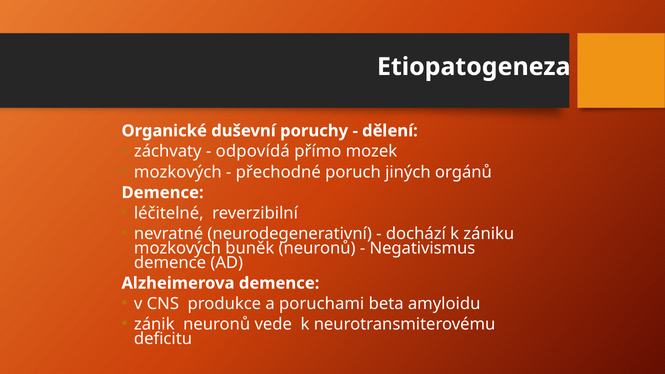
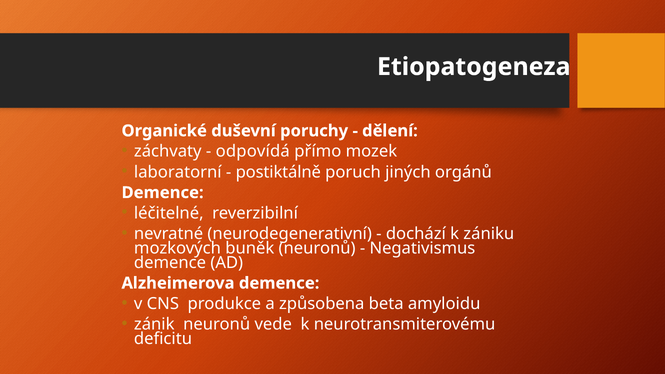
mozkových: mozkových -> laboratorní (178, 172)
přechodné: přechodné -> postiktálně (278, 172)
poruchami: poruchami -> způsobena (322, 304)
